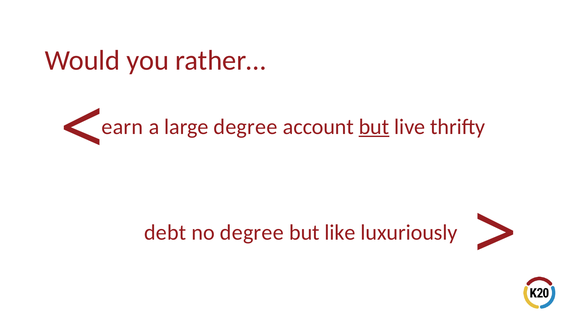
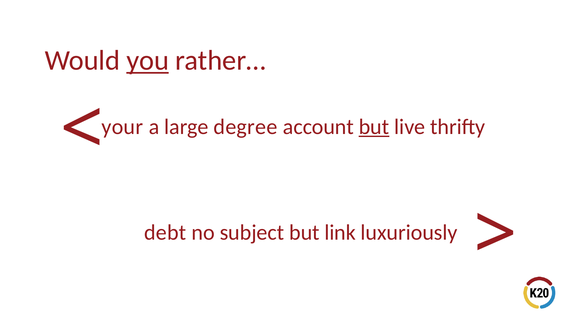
you underline: none -> present (148, 60)
earn: earn -> your (122, 127)
no degree: degree -> subject (252, 232)
like: like -> link (340, 232)
